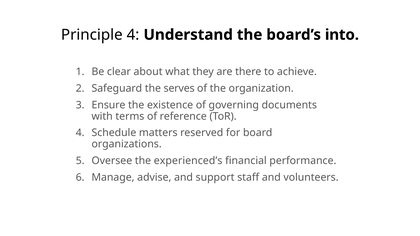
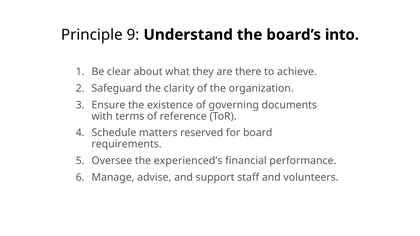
Principle 4: 4 -> 9 (133, 35)
serves: serves -> clarity (179, 88)
organizations: organizations -> requirements (127, 144)
